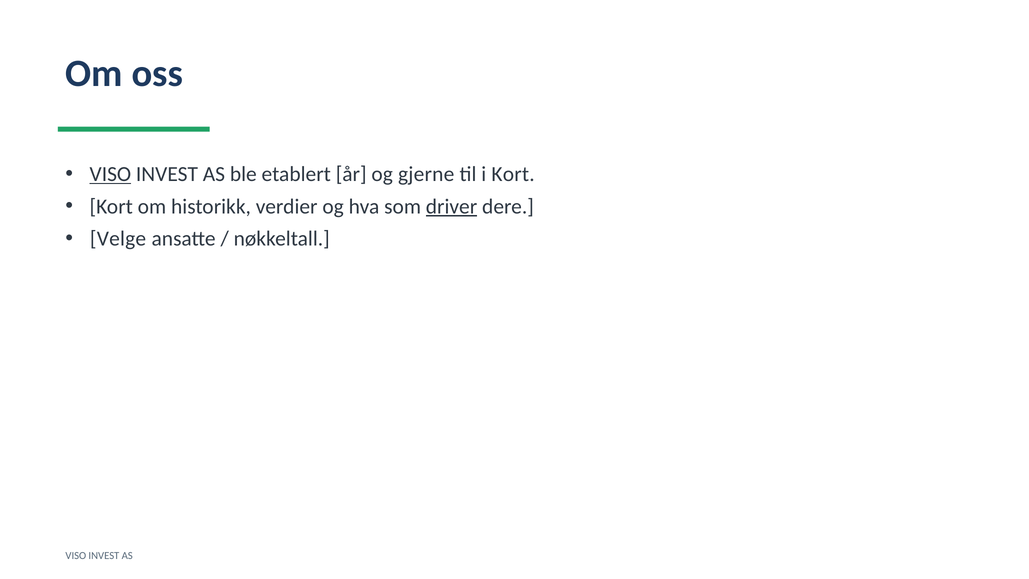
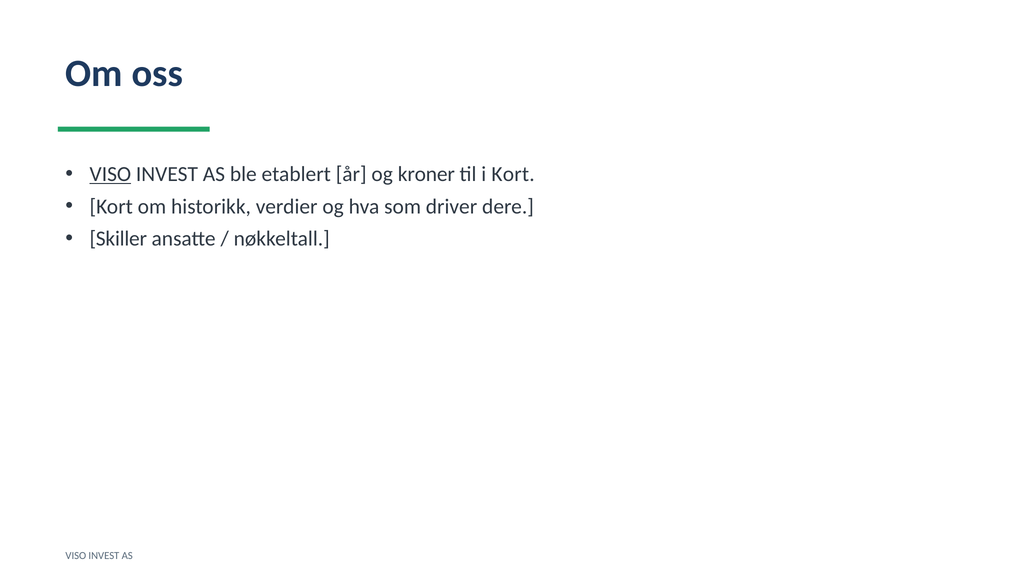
gjerne: gjerne -> kroner (426, 174)
driver underline: present -> none (452, 206)
Velge: Velge -> Skiller (118, 239)
